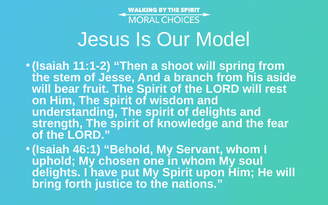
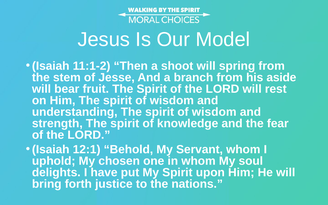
delights: delights -> wisdom (214, 112)
46:1: 46:1 -> 12:1 (87, 150)
